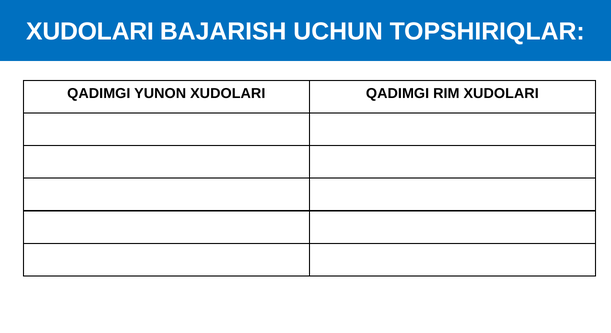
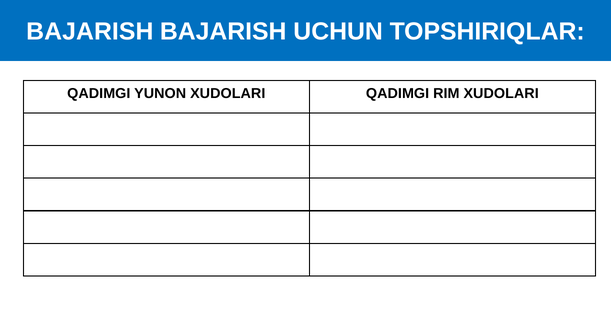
XUDOLARI: XUDOLARI -> BAJARISH (90, 32)
